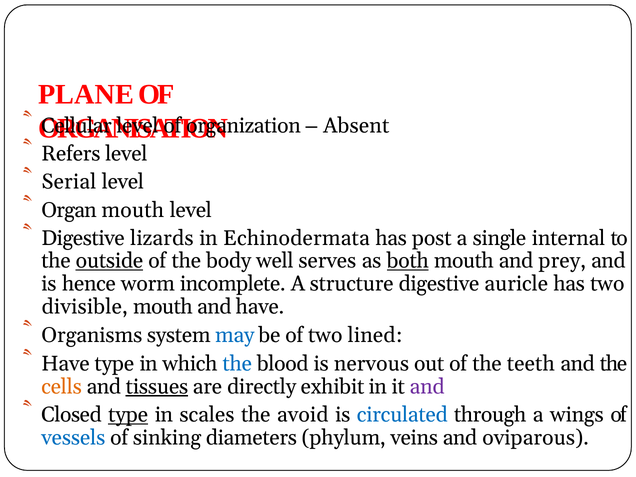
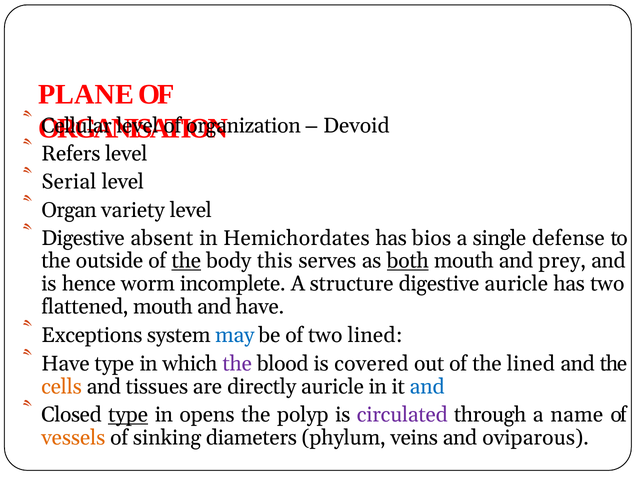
Absent: Absent -> Devoid (356, 126)
Organ mouth: mouth -> variety (133, 210)
lizards: lizards -> absent (162, 238)
Echinodermata: Echinodermata -> Hemichordates (296, 238)
post: post -> bios (432, 238)
internal: internal -> defense (568, 238)
outside underline: present -> none (109, 261)
the underline: none -> present (186, 261)
well: well -> this (275, 261)
divisible: divisible -> flattened (85, 307)
Organisms: Organisms -> Exceptions (92, 335)
the colour: blue -> purple (237, 364)
nervous: nervous -> covered (371, 364)
the teeth: teeth -> lined (531, 364)
tissues underline: present -> none (157, 387)
directly exhibit: exhibit -> auricle (332, 387)
and colour: purple -> blue (427, 387)
scales: scales -> opens (207, 415)
avoid: avoid -> polyp (303, 415)
circulated colour: blue -> purple (402, 415)
wings: wings -> name (577, 415)
vessels colour: blue -> orange (73, 438)
